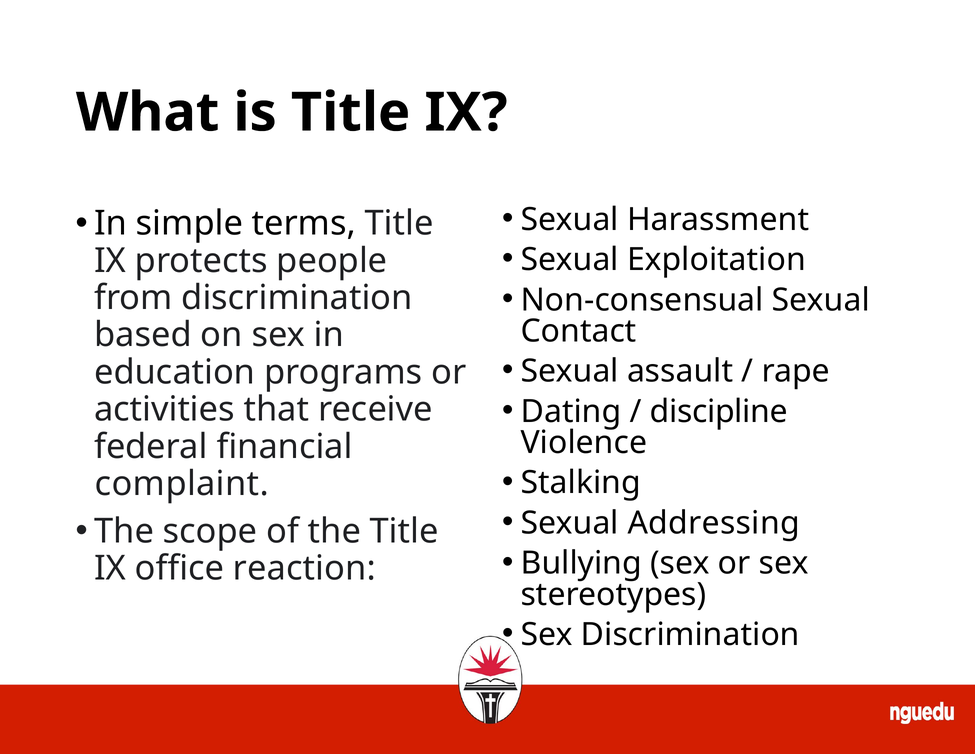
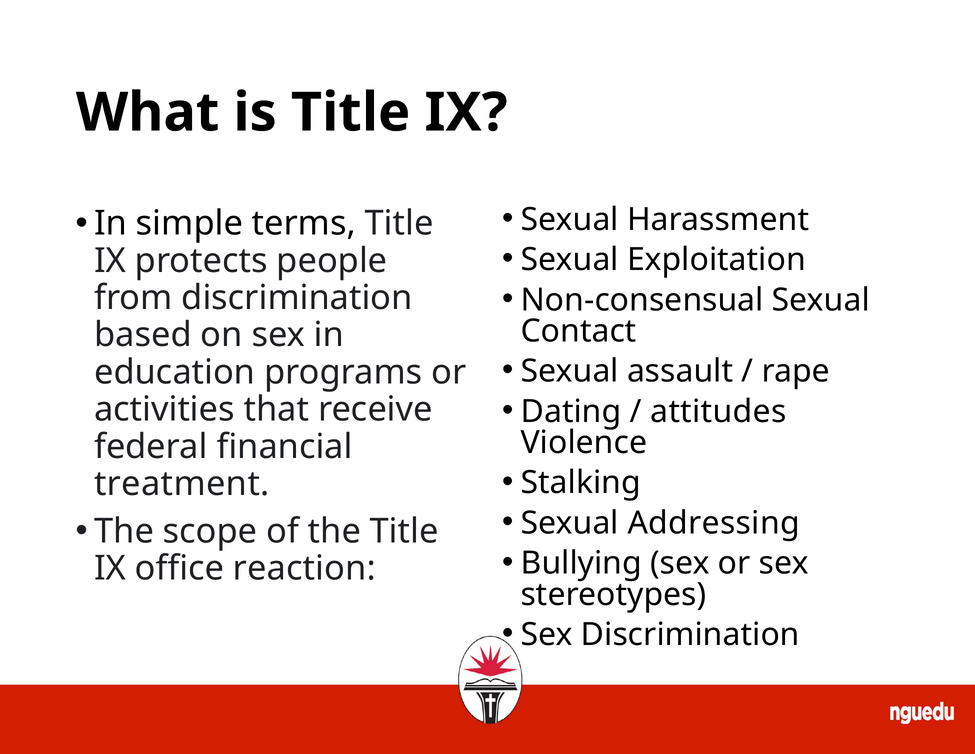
discipline: discipline -> attitudes (718, 411)
complaint: complaint -> treatment (182, 483)
